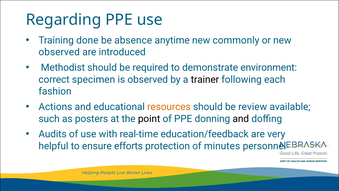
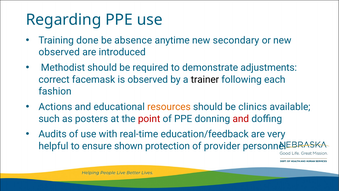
commonly: commonly -> secondary (236, 40)
environment: environment -> adjustments (269, 68)
specimen: specimen -> facemask (94, 79)
review: review -> clinics (253, 107)
point colour: black -> red (149, 119)
and colour: black -> red (241, 119)
efforts: efforts -> shown (128, 146)
minutes: minutes -> provider (222, 146)
